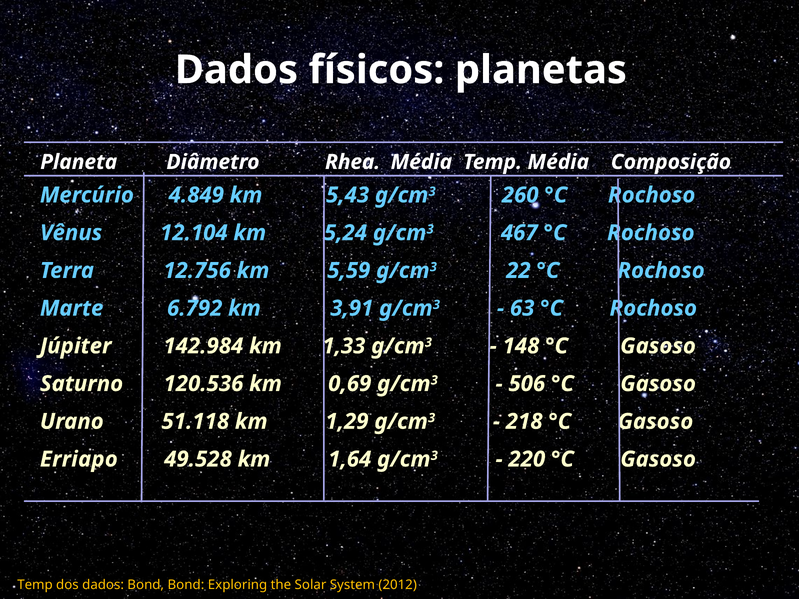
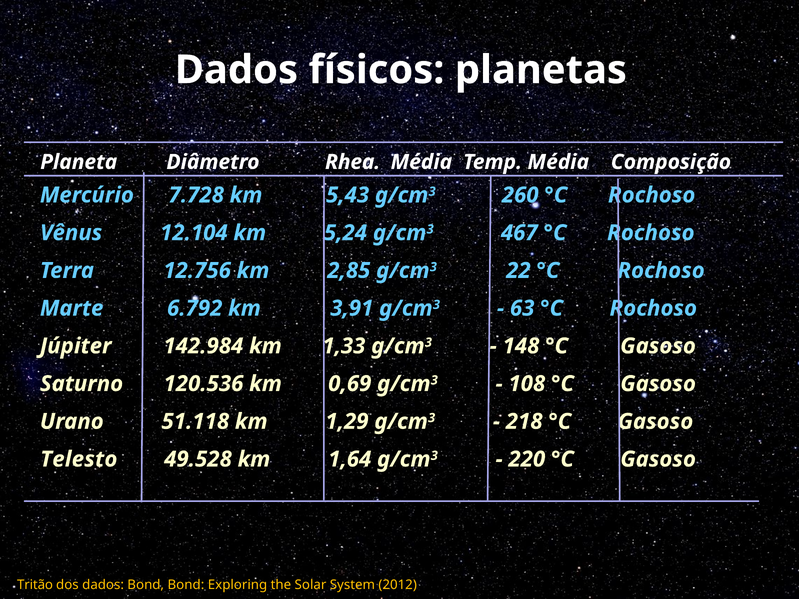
4.849: 4.849 -> 7.728 (196, 195)
5,59: 5,59 -> 2,85 (349, 271)
506: 506 -> 108 (527, 384)
Erriapo: Erriapo -> Telesto (79, 459)
Temp: Temp -> Tritão (35, 585)
